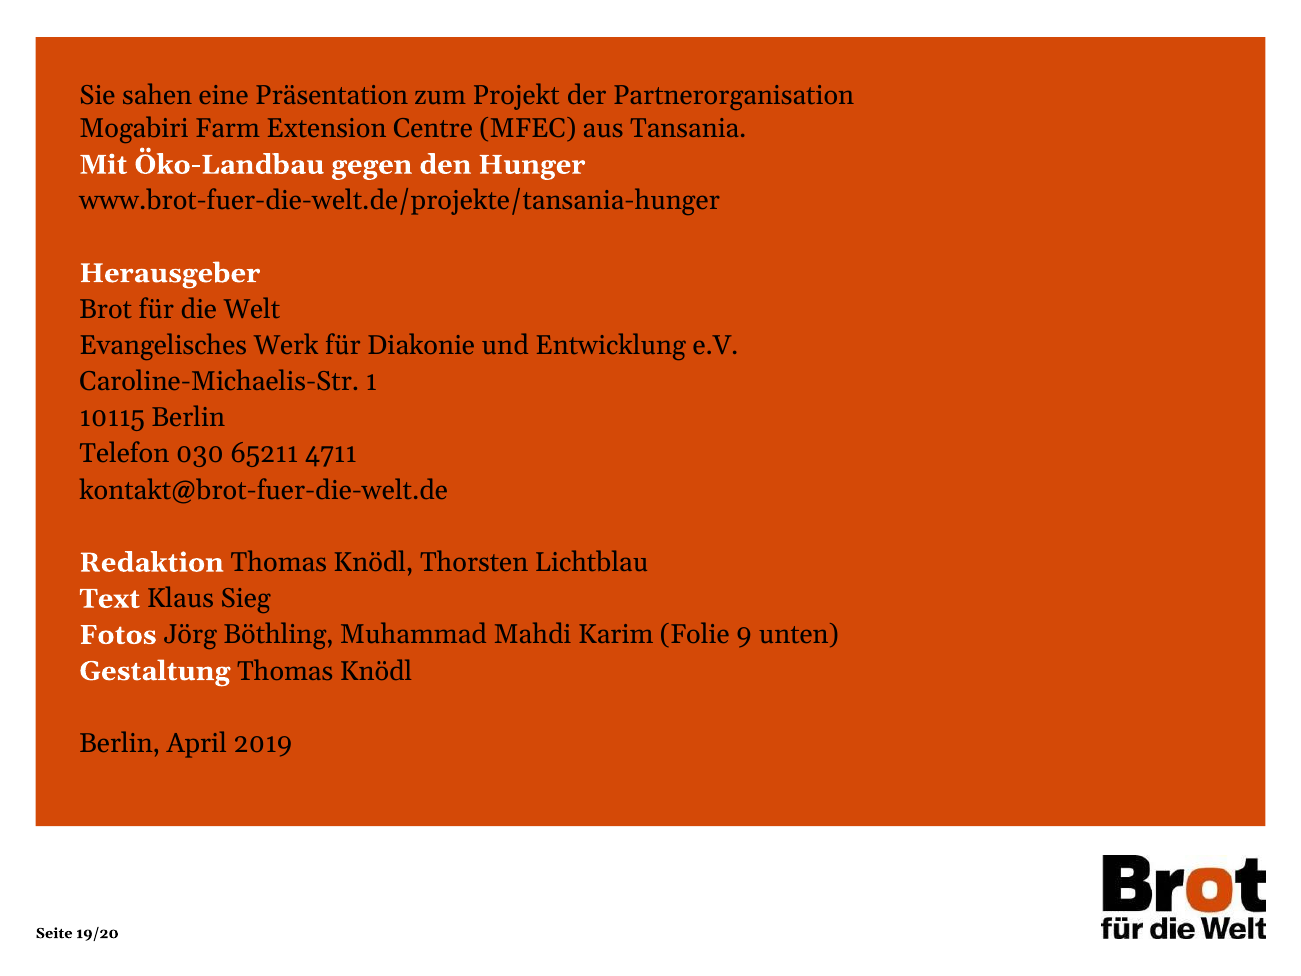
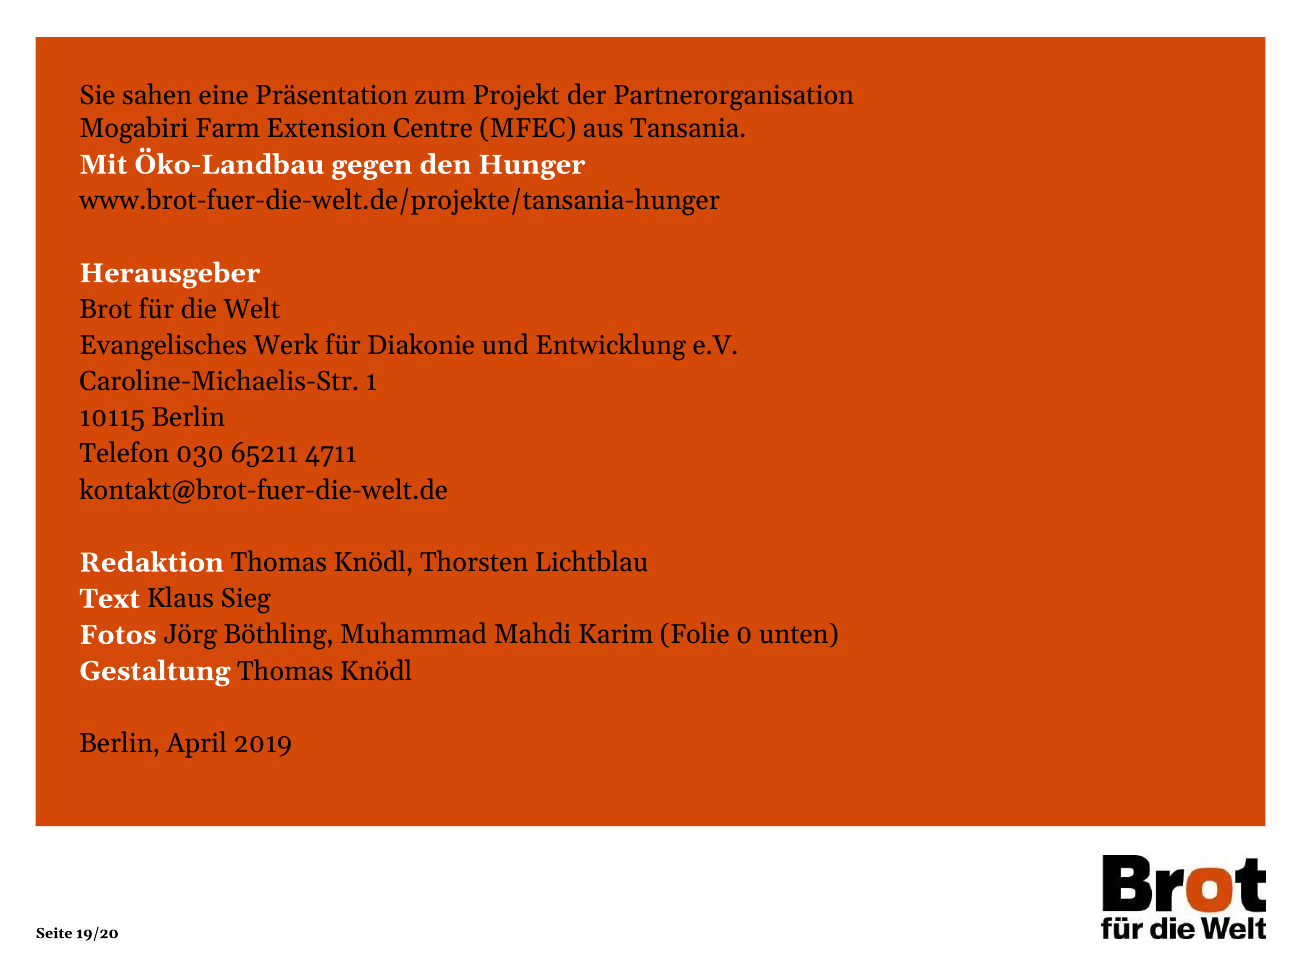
9: 9 -> 0 (744, 635)
